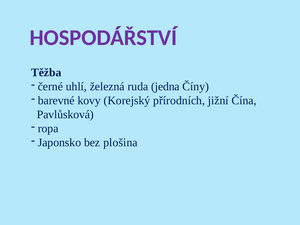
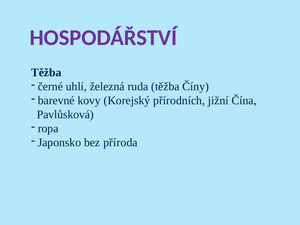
ruda jedna: jedna -> těžba (165, 87)
plošina: plošina -> příroda (120, 143)
